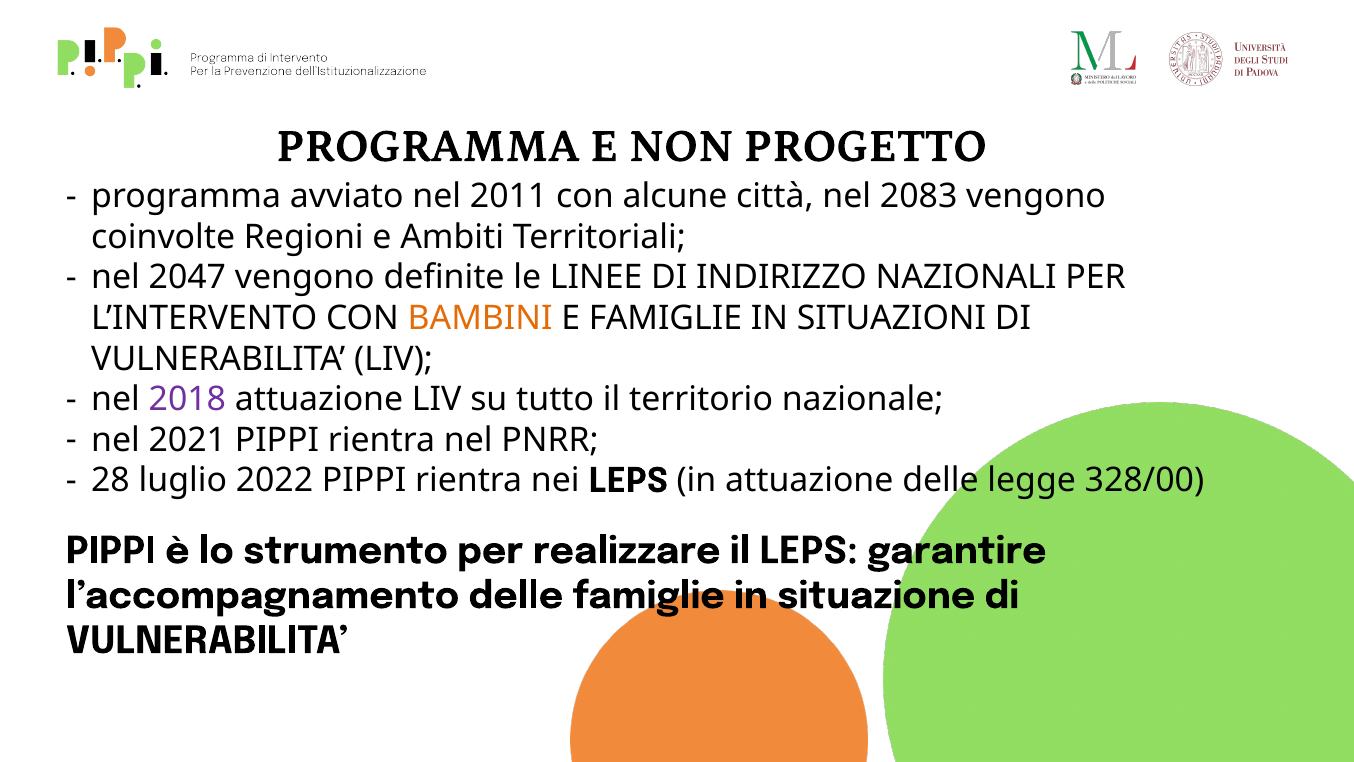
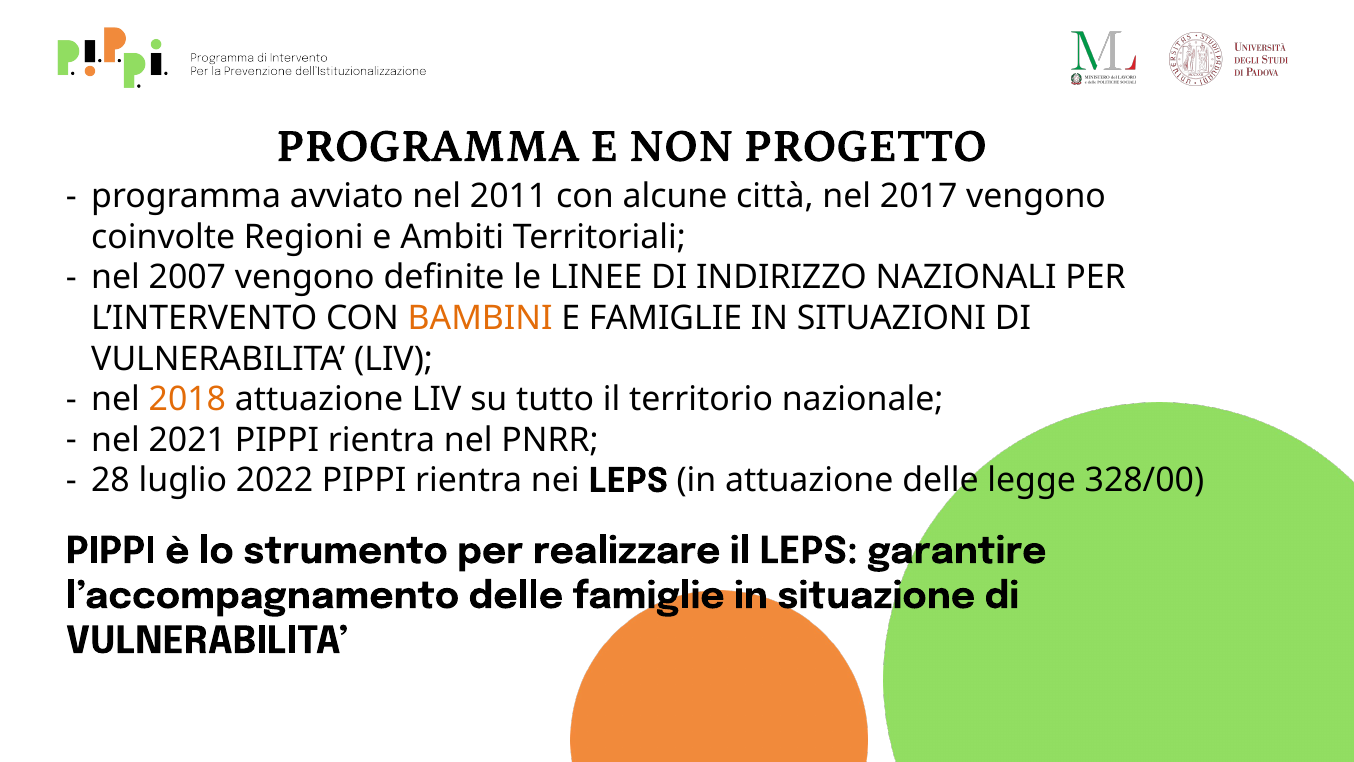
2083: 2083 -> 2017 (919, 196)
2047: 2047 -> 2007 (187, 277)
2018 colour: purple -> orange (187, 399)
